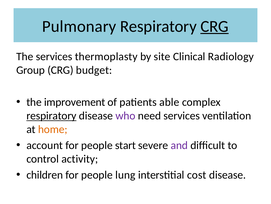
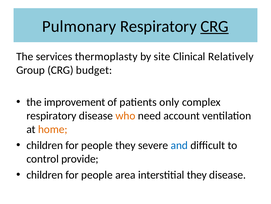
Radiology: Radiology -> Relatively (231, 56)
able: able -> only (169, 102)
respiratory underline: present -> none (51, 115)
who colour: purple -> orange (125, 115)
need services: services -> account (182, 115)
account: account -> children (45, 145)
people start: start -> they (125, 145)
and colour: purple -> blue (179, 145)
activity: activity -> provide (80, 158)
lung: lung -> area (125, 174)
interstitial cost: cost -> they (197, 174)
